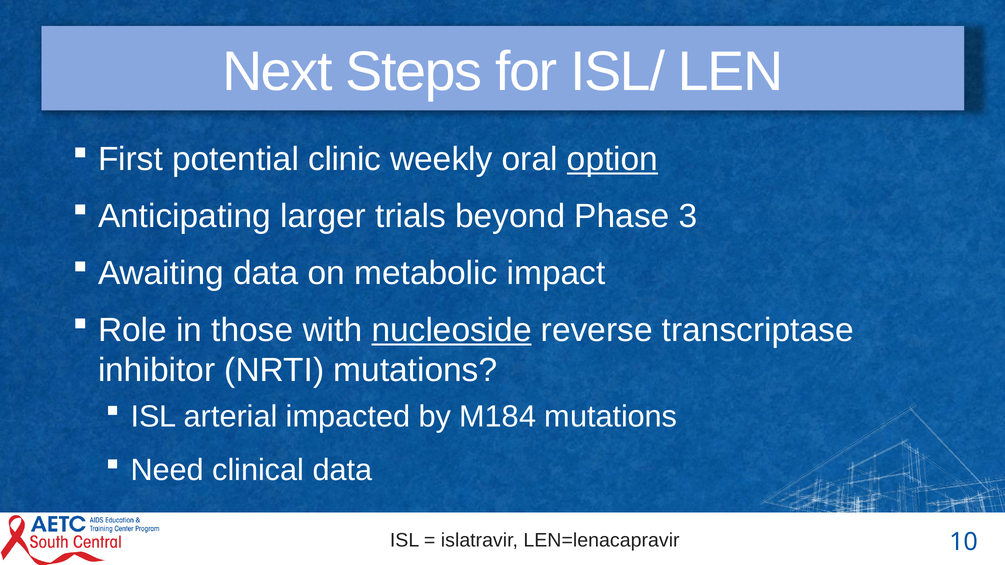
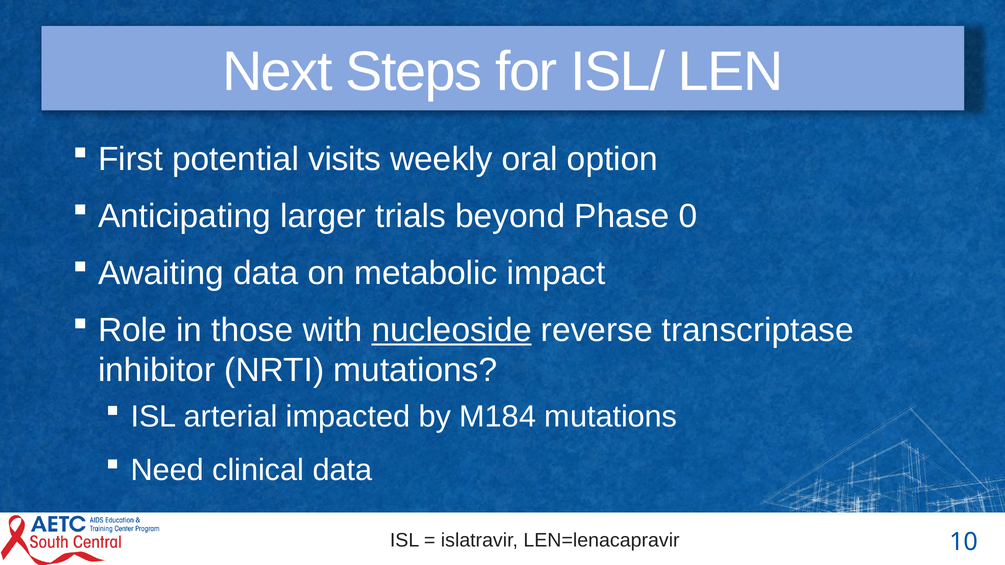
clinic: clinic -> visits (345, 159)
option underline: present -> none (613, 159)
3: 3 -> 0 (688, 216)
